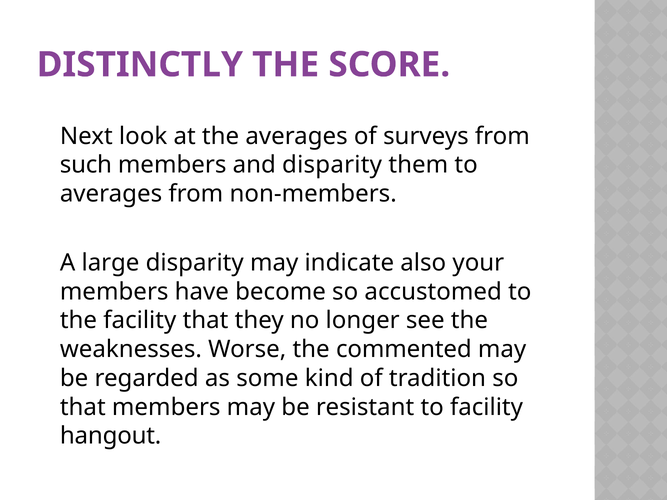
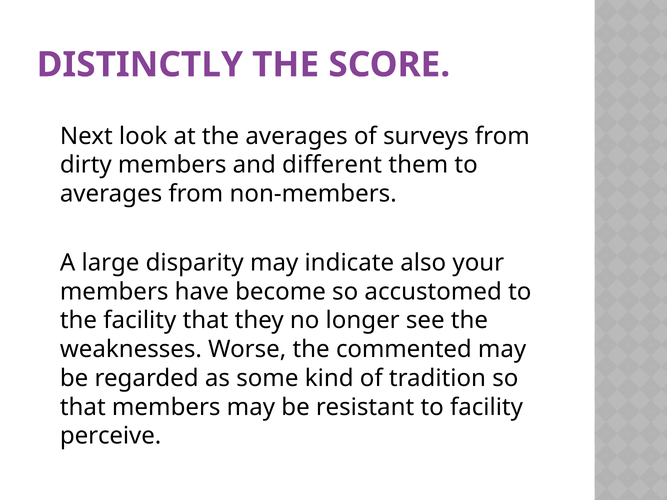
such: such -> dirty (86, 165)
and disparity: disparity -> different (332, 165)
hangout: hangout -> perceive (111, 436)
